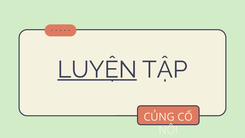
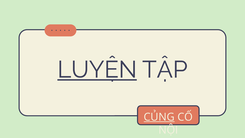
CỦNG underline: none -> present (159, 117)
